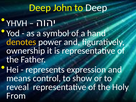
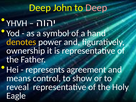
Deep colour: white -> pink (96, 8)
expression: expression -> agreement (86, 70)
From: From -> Eagle (16, 96)
